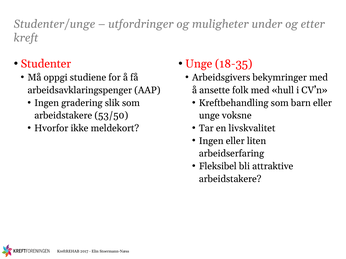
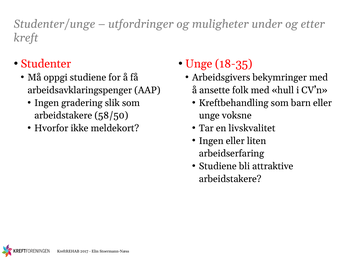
53/50: 53/50 -> 58/50 (111, 116)
Fleksibel: Fleksibel -> Studiene (218, 167)
